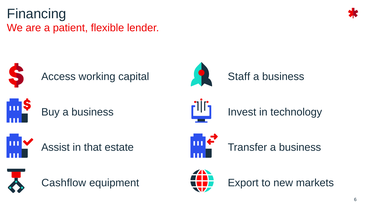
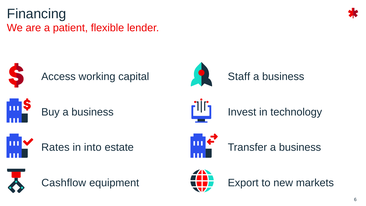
Assist: Assist -> Rates (55, 147)
that: that -> into (93, 147)
